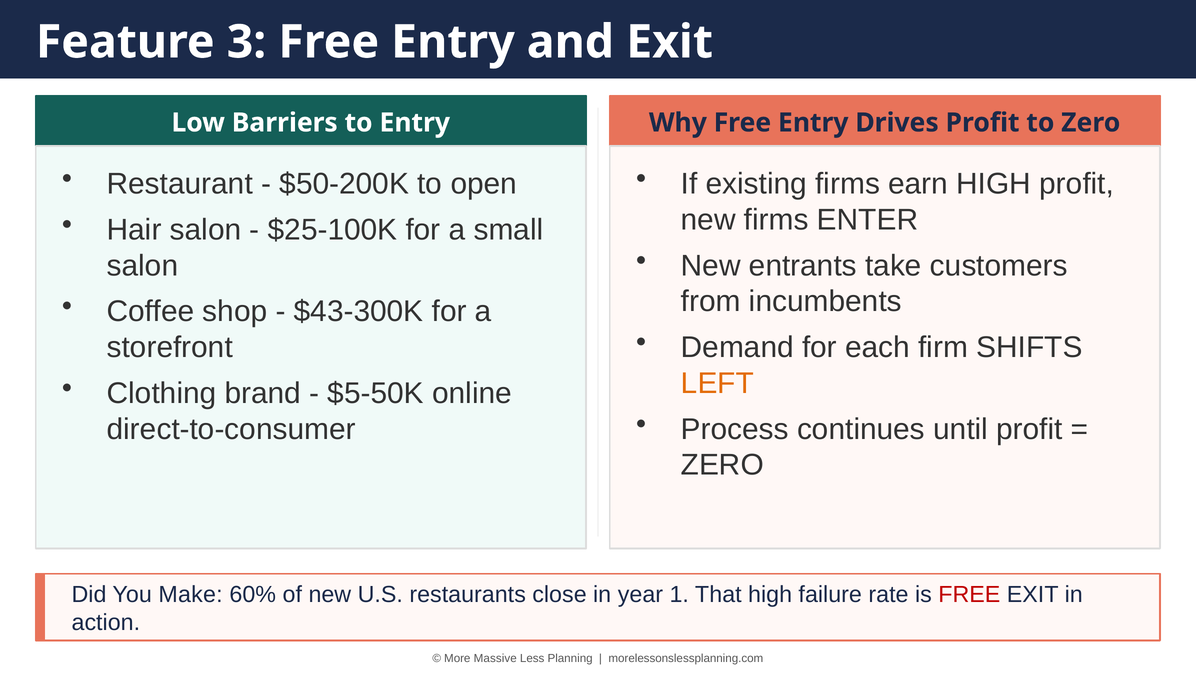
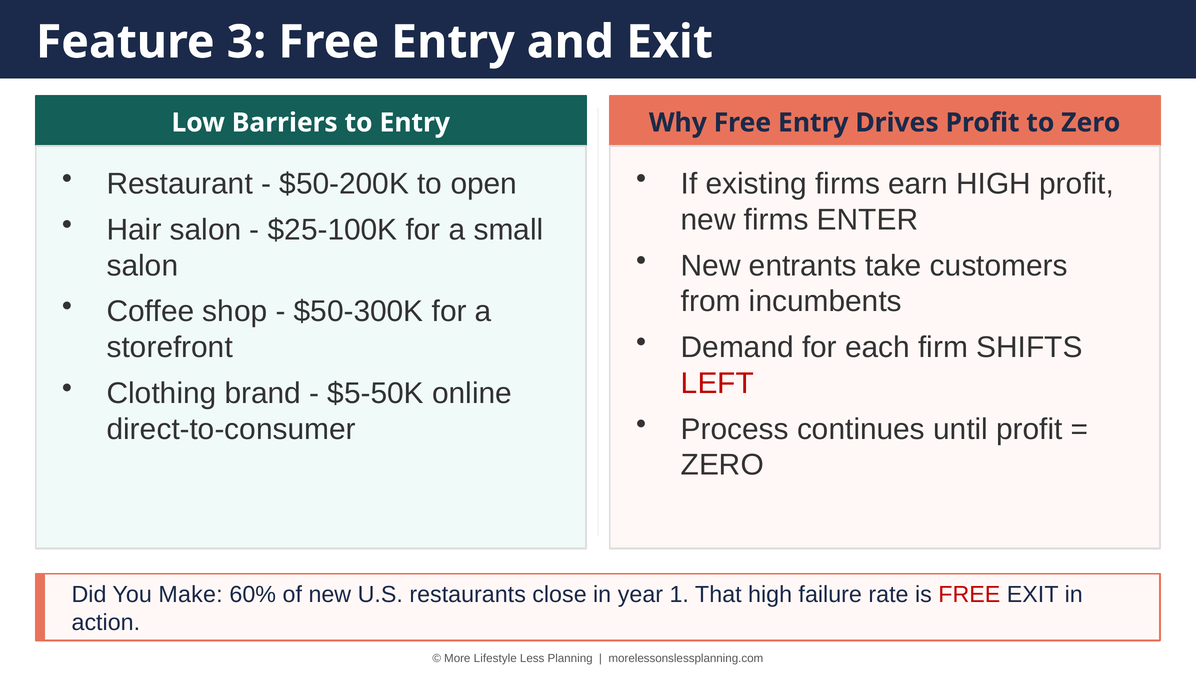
$43-300K: $43-300K -> $50-300K (359, 311)
LEFT colour: orange -> red (717, 383)
Massive: Massive -> Lifestyle (495, 658)
